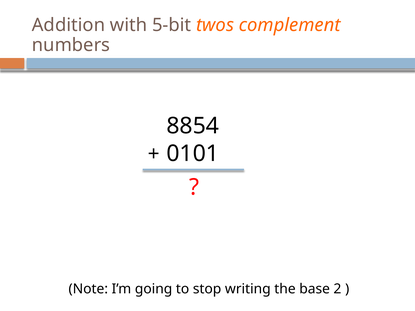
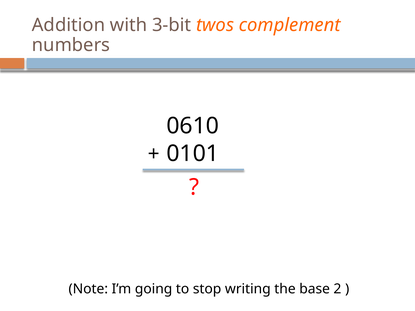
5-bit: 5-bit -> 3-bit (172, 25)
8854: 8854 -> 0610 (193, 126)
